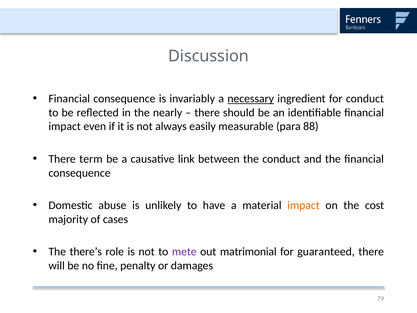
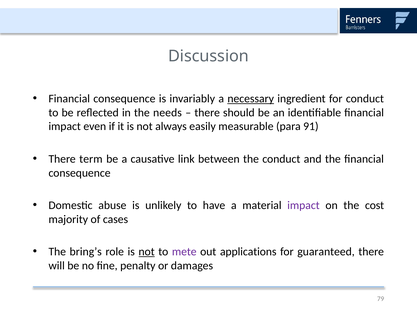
nearly: nearly -> needs (167, 112)
88: 88 -> 91 (311, 126)
impact colour: orange -> purple (303, 205)
there’s: there’s -> bring’s (86, 251)
not underline: none -> present (147, 251)
matrimonial: matrimonial -> applications (248, 251)
